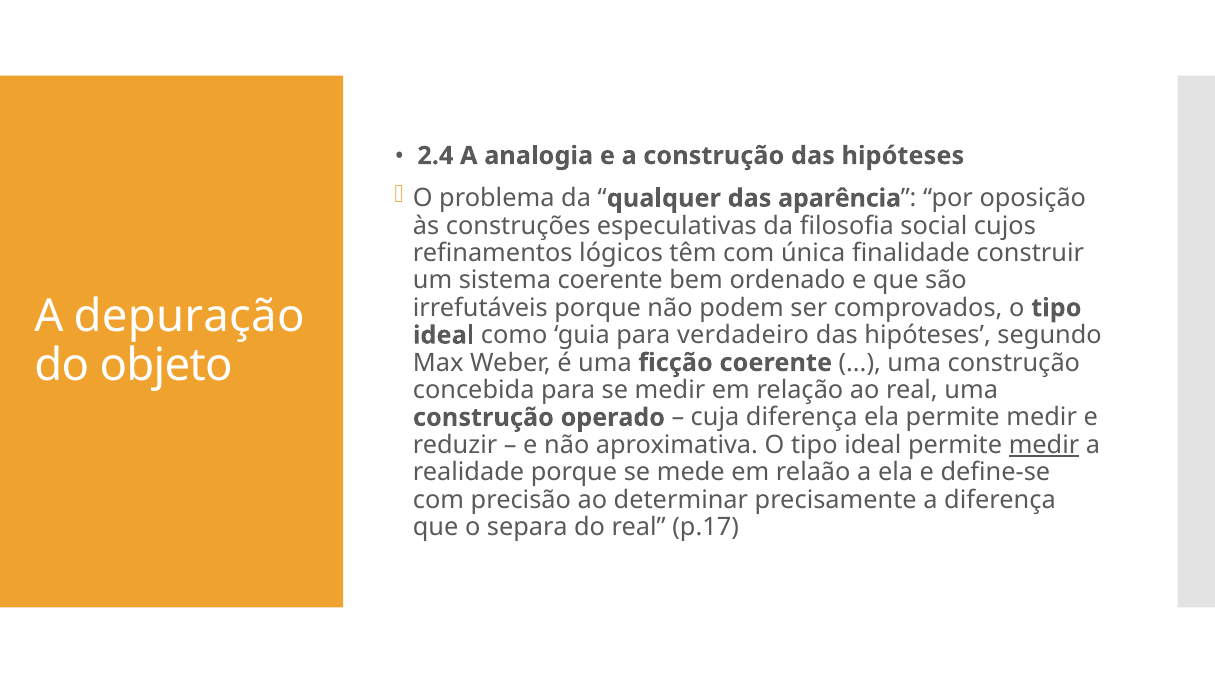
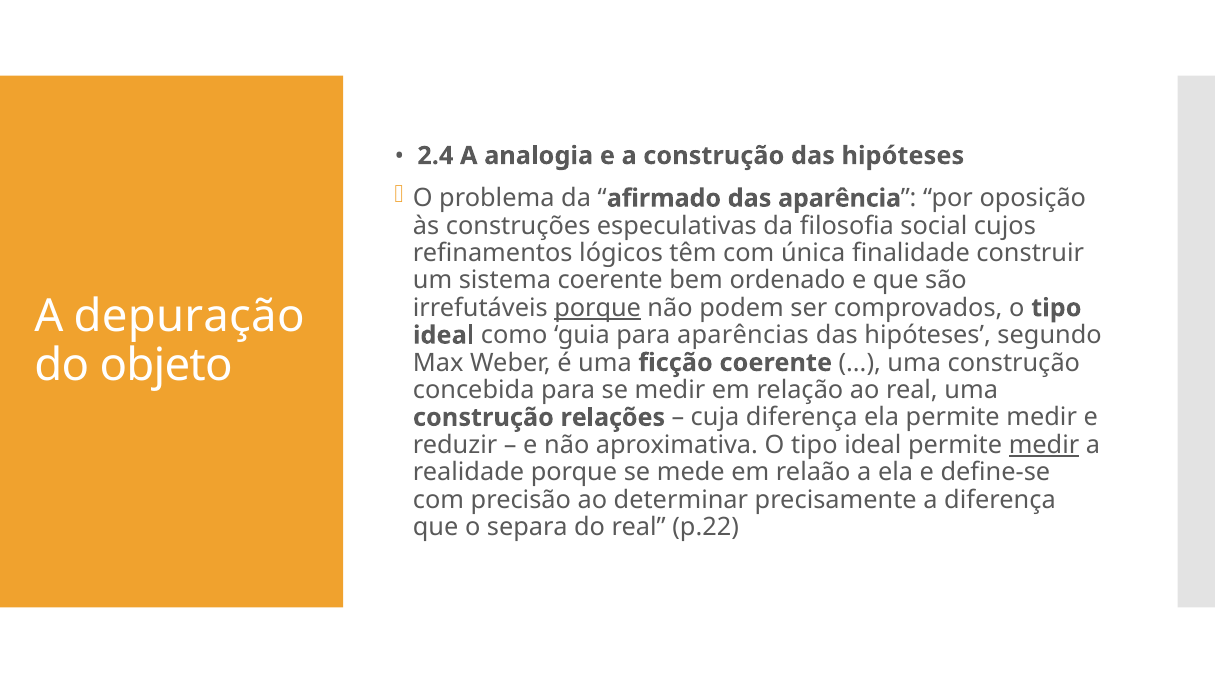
qualquer: qualquer -> afirmado (664, 198)
porque underline: none -> present (598, 308)
verdadeiro: verdadeiro -> aparências (743, 335)
operado: operado -> relações (613, 417)
p.17: p.17 -> p.22 (706, 527)
